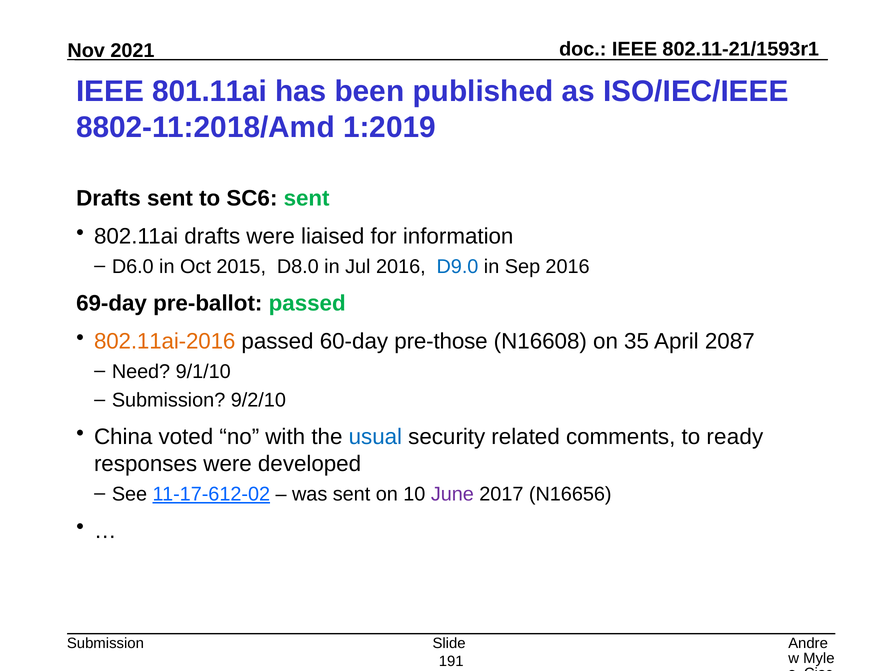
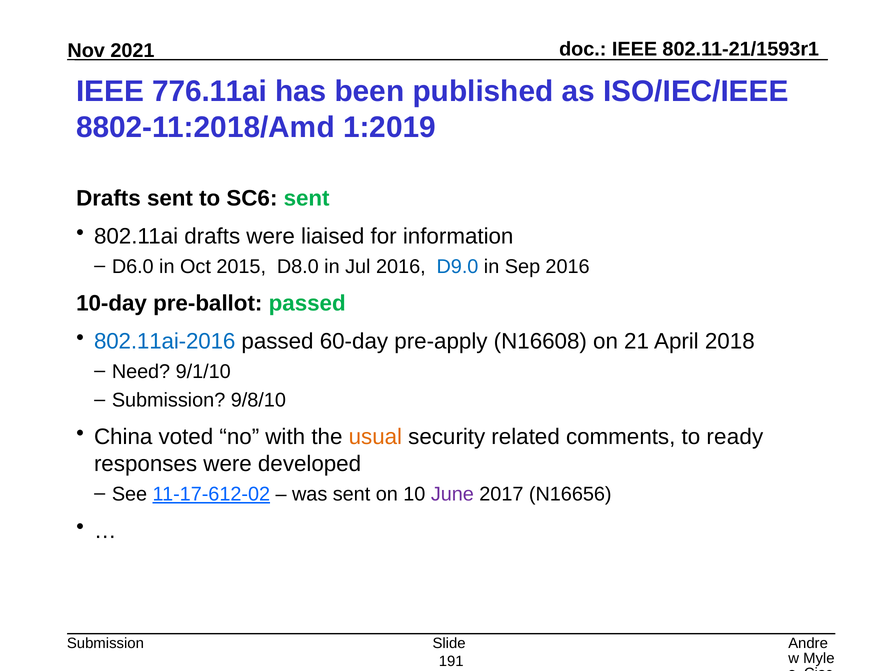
801.11ai: 801.11ai -> 776.11ai (210, 92)
69-day: 69-day -> 10-day (112, 303)
802.11ai-2016 colour: orange -> blue (165, 341)
pre-those: pre-those -> pre-apply (441, 341)
35: 35 -> 21 (637, 341)
2087: 2087 -> 2018 (730, 341)
9/2/10: 9/2/10 -> 9/8/10 (258, 400)
usual colour: blue -> orange (375, 437)
